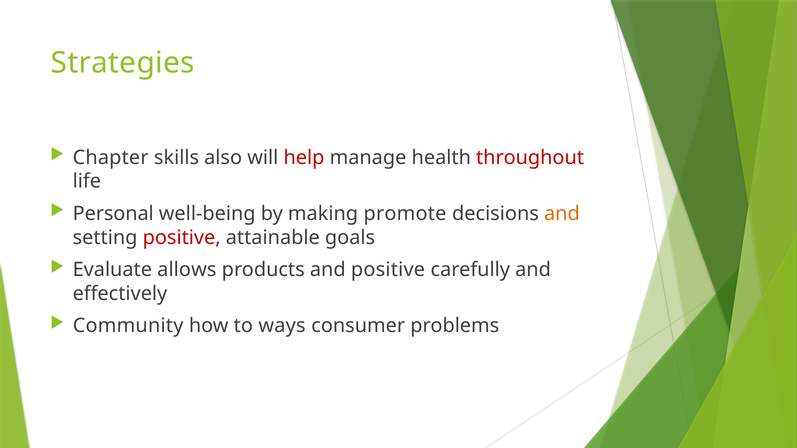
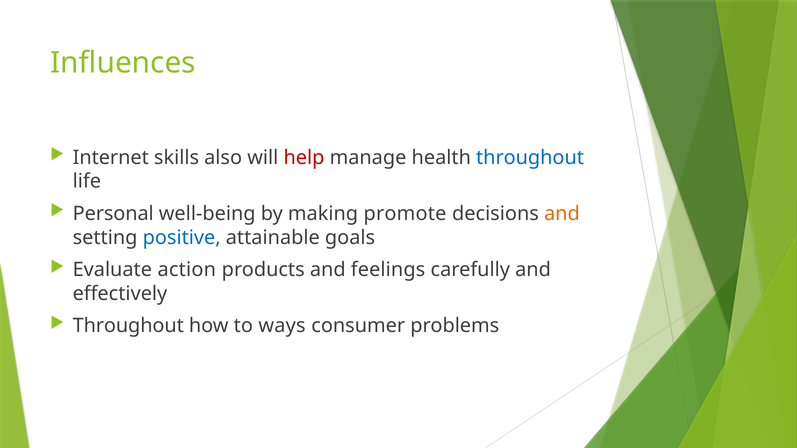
Strategies: Strategies -> Influences (123, 63)
Chapter: Chapter -> Internet (111, 158)
throughout colour: red -> blue (530, 158)
positive colour: red -> blue (182, 238)
allows: allows -> action (187, 270)
and positive: positive -> feelings (388, 270)
Community: Community -> Throughout (128, 326)
